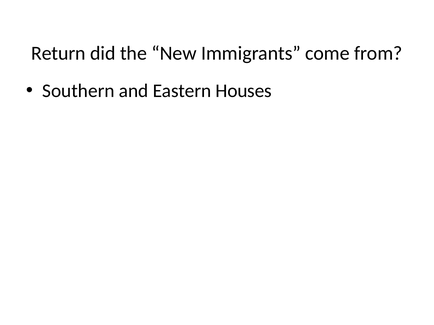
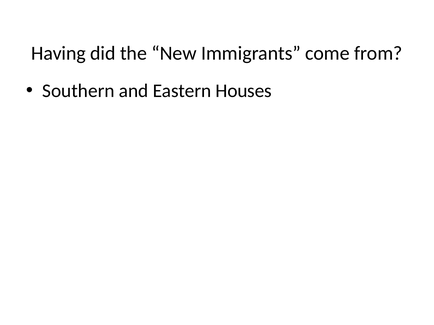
Return: Return -> Having (58, 53)
